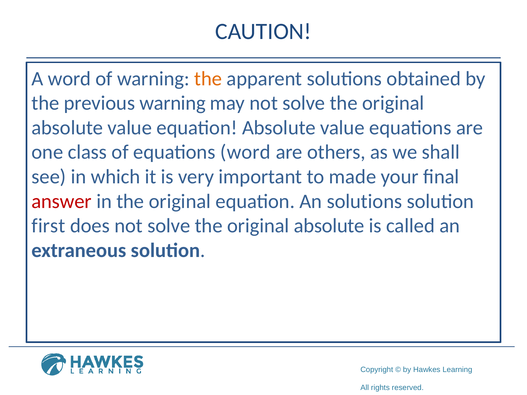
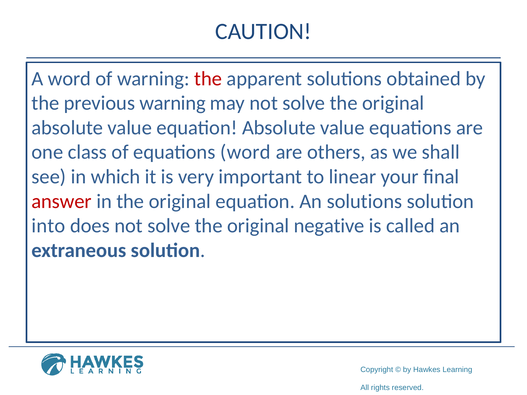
the colour: orange -> red (208, 79)
made: made -> linear (353, 177)
first: first -> into (48, 226)
absolute: absolute -> negative (329, 226)
